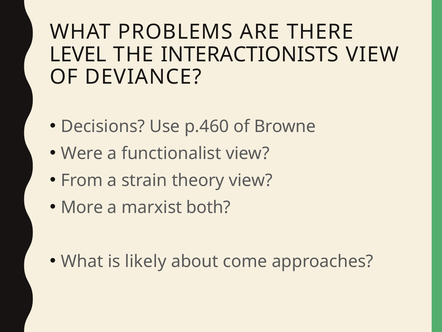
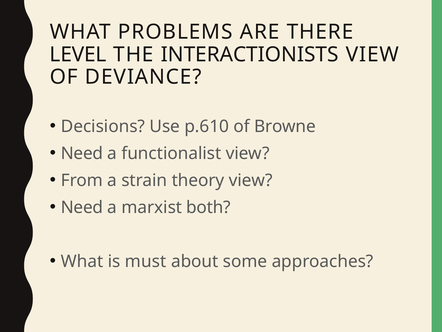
p.460: p.460 -> p.610 (207, 126)
Were: Were -> Need (82, 153)
More: More -> Need (82, 207)
likely: likely -> must (146, 261)
come: come -> some (245, 261)
